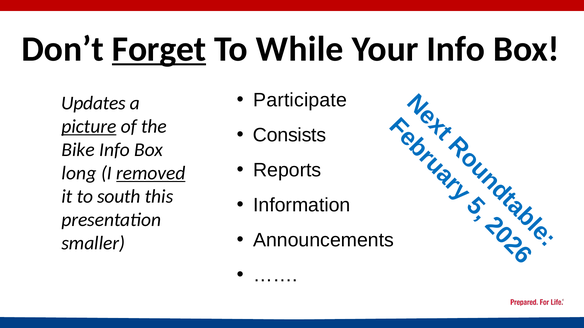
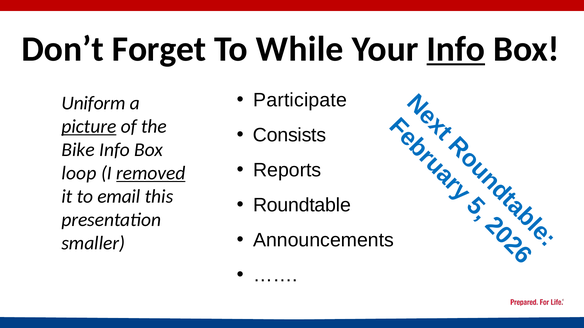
Forget underline: present -> none (159, 49)
Info underline: none -> present (456, 49)
Updates: Updates -> Uniform (93, 103)
long: long -> loop (79, 173)
south: south -> email (119, 197)
Information: Information -> Roundtable (302, 205)
